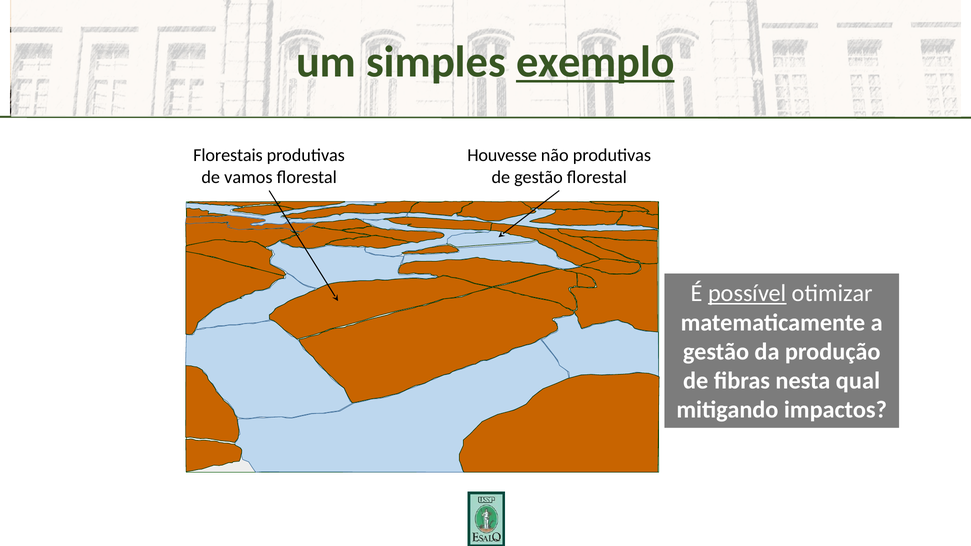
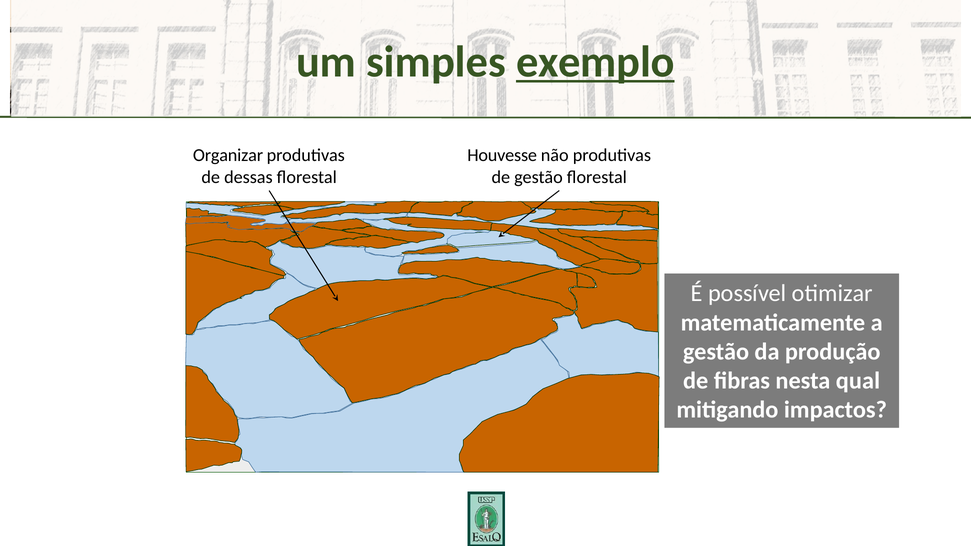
Florestais: Florestais -> Organizar (228, 156)
vamos: vamos -> dessas (248, 177)
possível underline: present -> none (747, 293)
